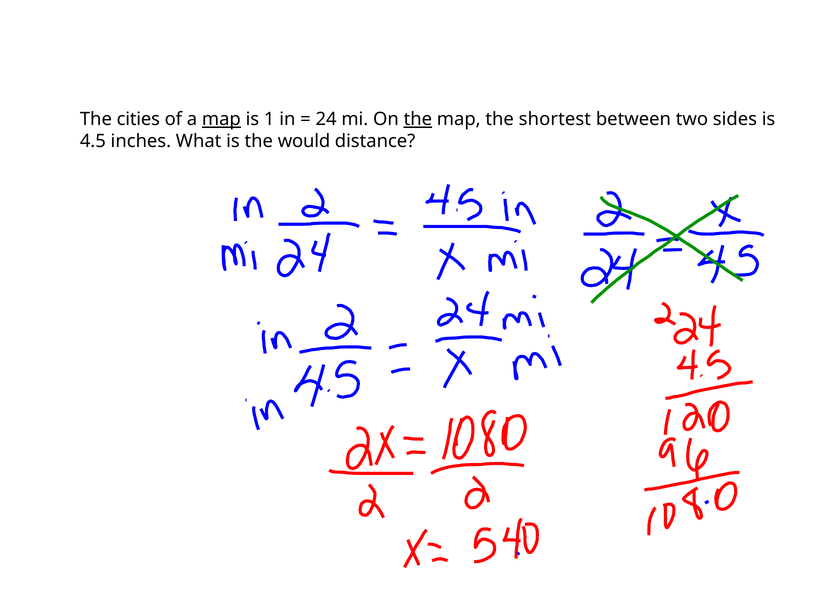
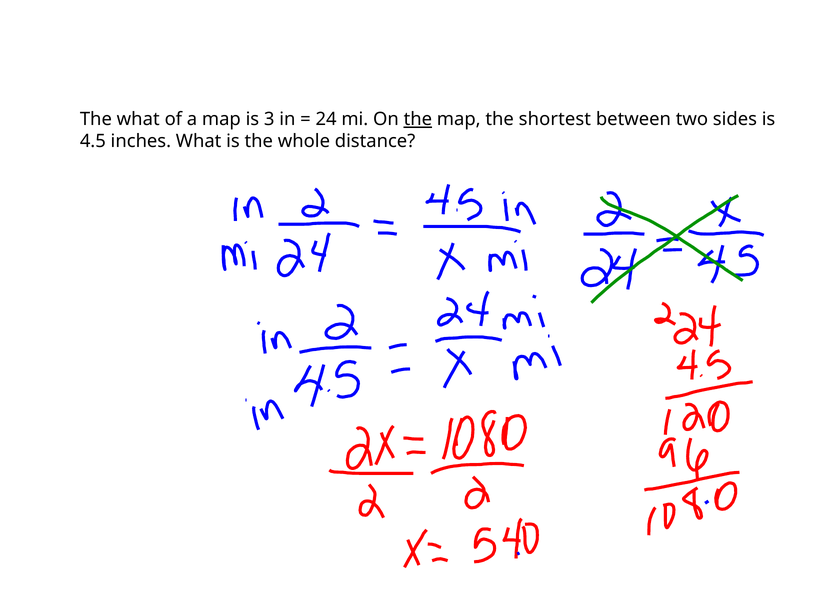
The cities: cities -> what (138, 119)
map underline: present -> none (221, 119)
1: 1 -> 3 (269, 119)
would: would -> whole (304, 141)
